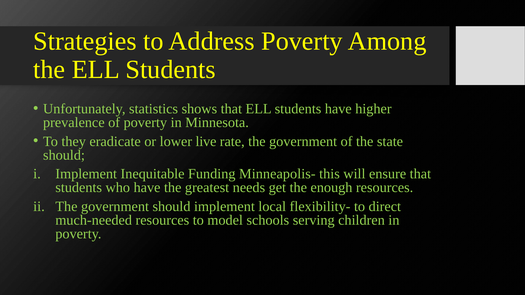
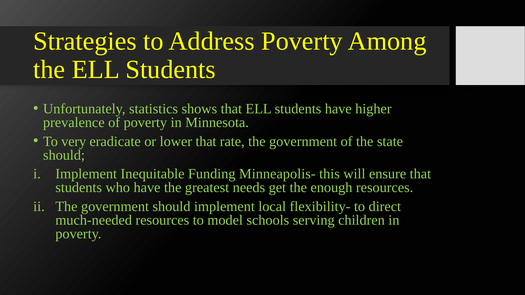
they: they -> very (74, 141)
lower live: live -> that (206, 141)
